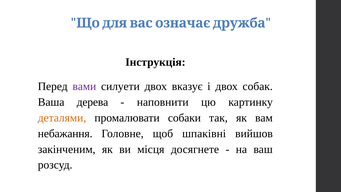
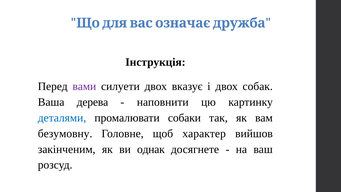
деталями colour: orange -> blue (62, 118)
небажання: небажання -> безумовну (65, 133)
шпаківні: шпаківні -> характер (204, 133)
місця: місця -> однак (151, 149)
